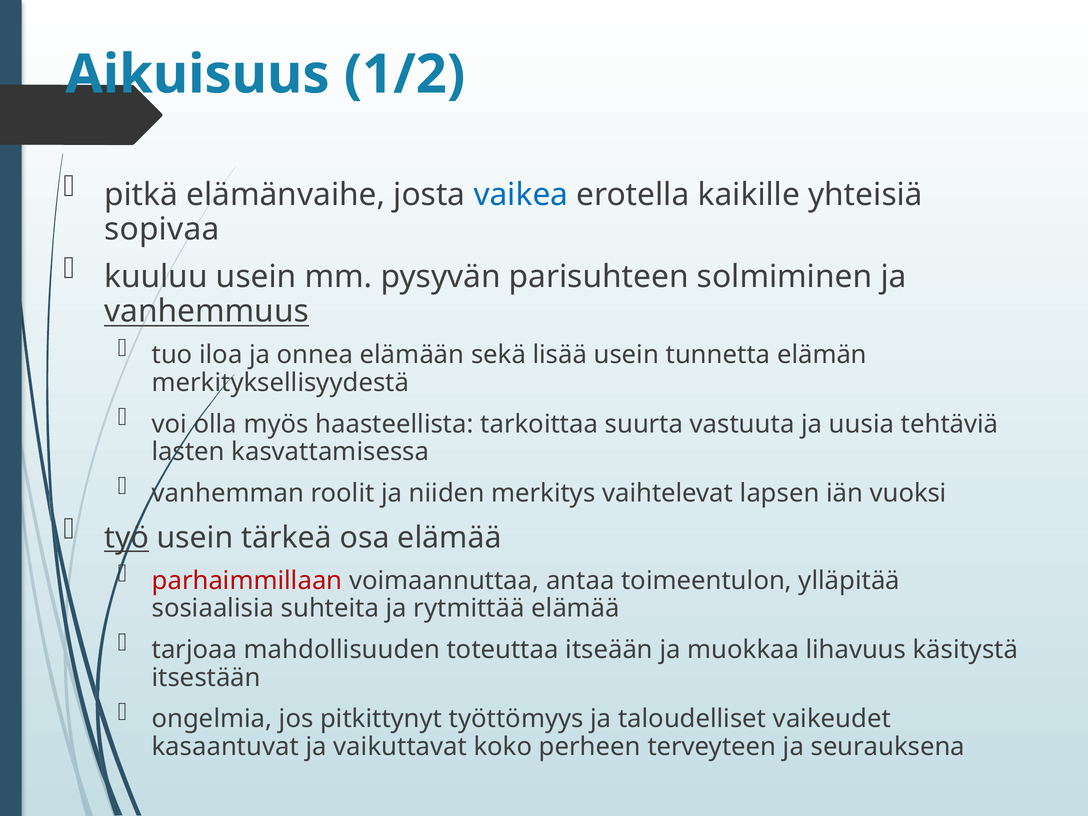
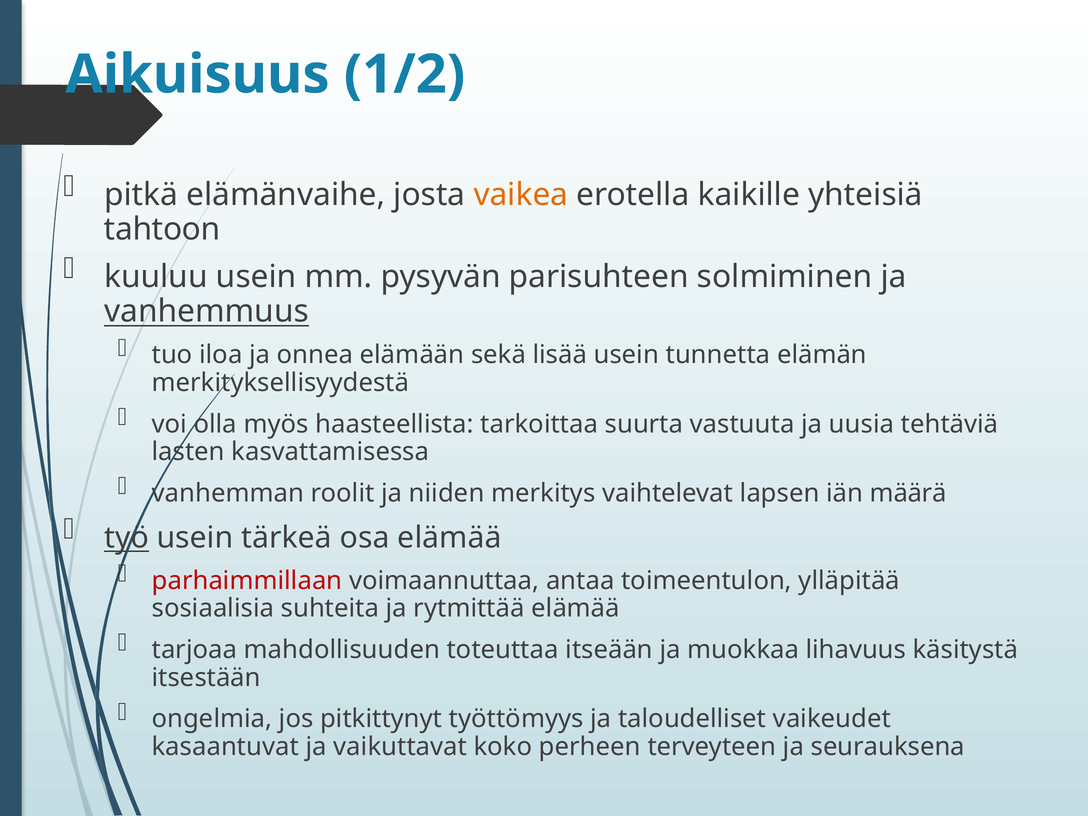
vaikea colour: blue -> orange (521, 195)
sopivaa: sopivaa -> tahtoon (162, 229)
vuoksi: vuoksi -> määrä (908, 493)
